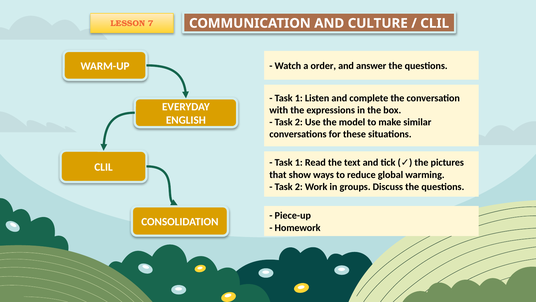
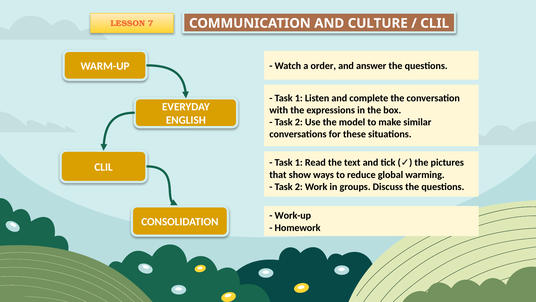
Piece-up: Piece-up -> Work-up (293, 215)
